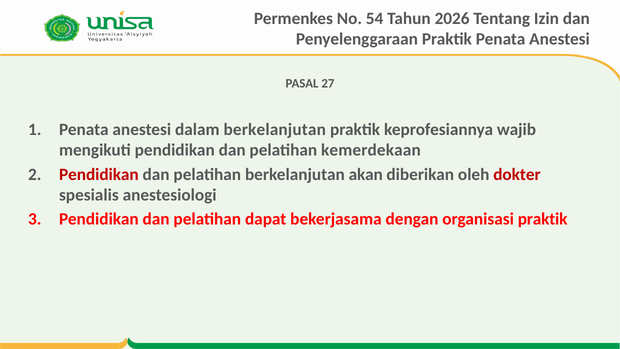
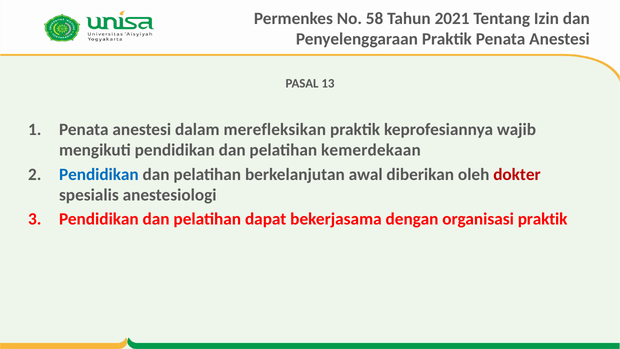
54: 54 -> 58 (375, 18)
2026: 2026 -> 2021 (452, 18)
27: 27 -> 13 (328, 84)
dalam berkelanjutan: berkelanjutan -> merefleksikan (275, 129)
Pendidikan colour: red -> blue (99, 174)
akan: akan -> awal (366, 174)
